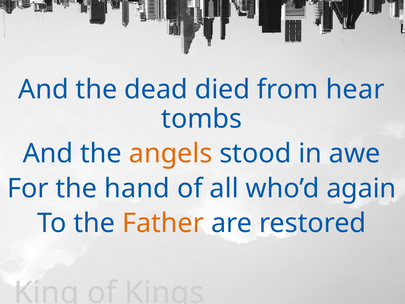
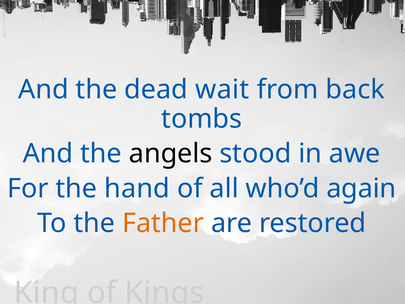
died: died -> wait (222, 90)
hear: hear -> back (355, 90)
angels colour: orange -> black (171, 153)
